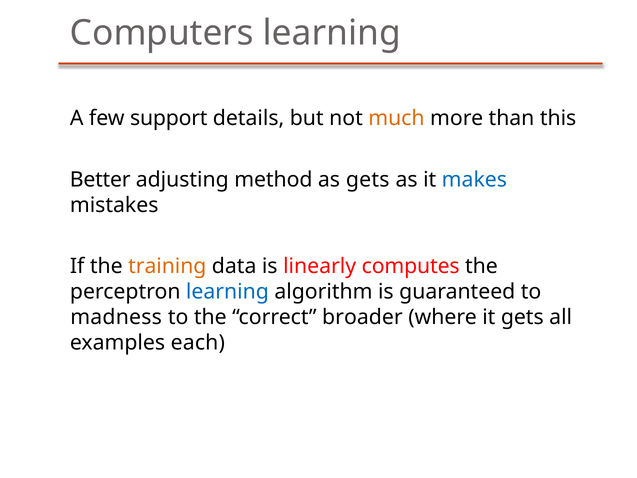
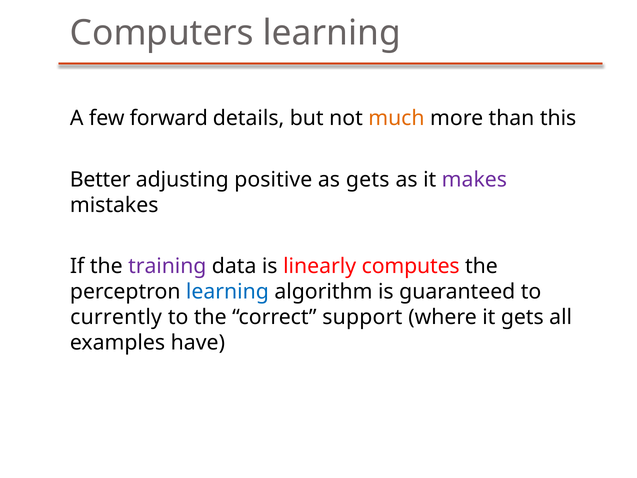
support: support -> forward (169, 118)
method: method -> positive (273, 179)
makes colour: blue -> purple (474, 179)
training colour: orange -> purple (167, 266)
madness: madness -> currently (116, 317)
broader: broader -> support (362, 317)
each: each -> have (198, 343)
